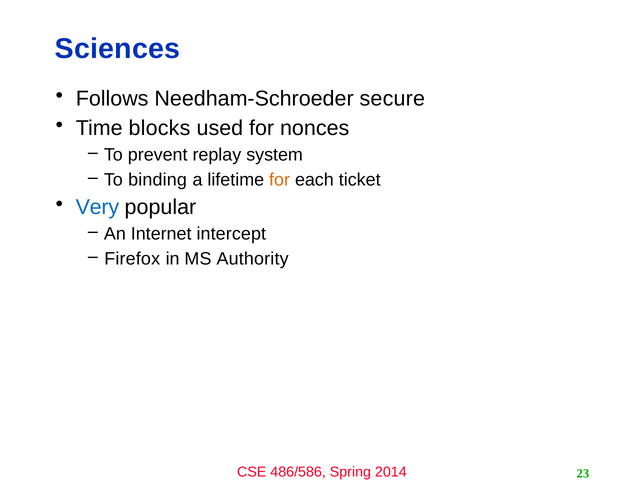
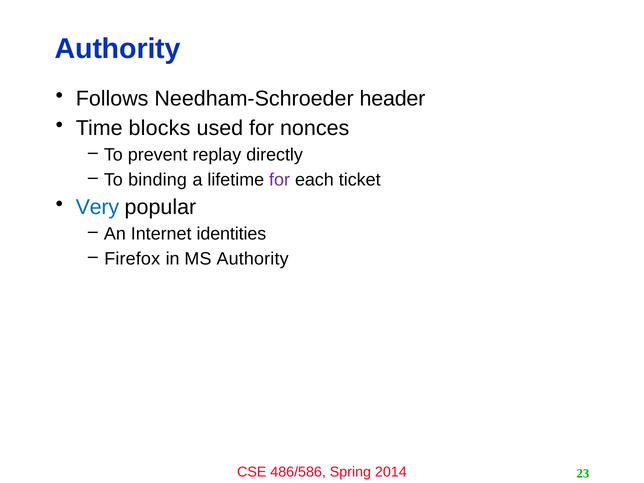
Sciences: Sciences -> Authority (118, 49)
secure: secure -> header (392, 99)
system: system -> directly (275, 155)
for colour: orange -> purple (280, 180)
intercept: intercept -> identities (231, 234)
